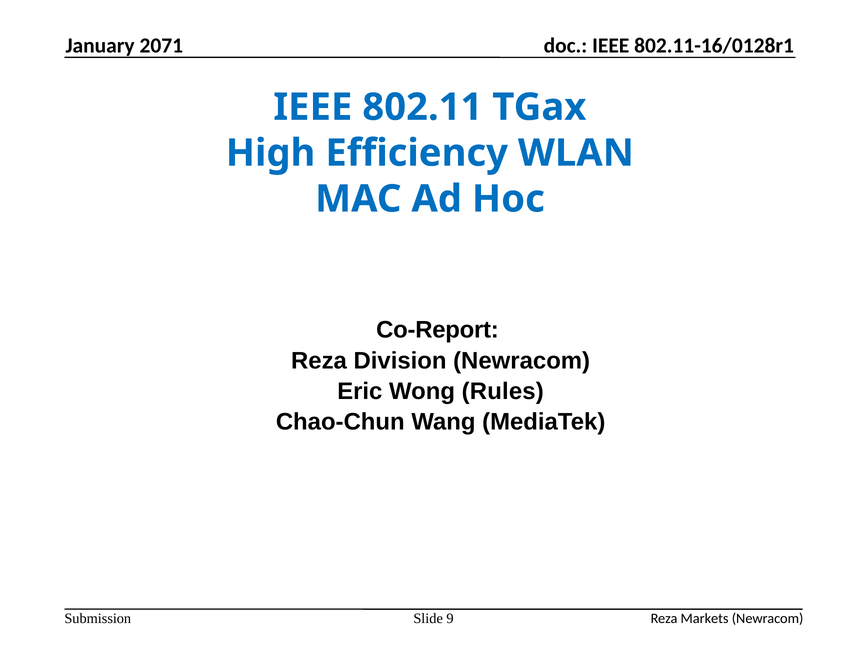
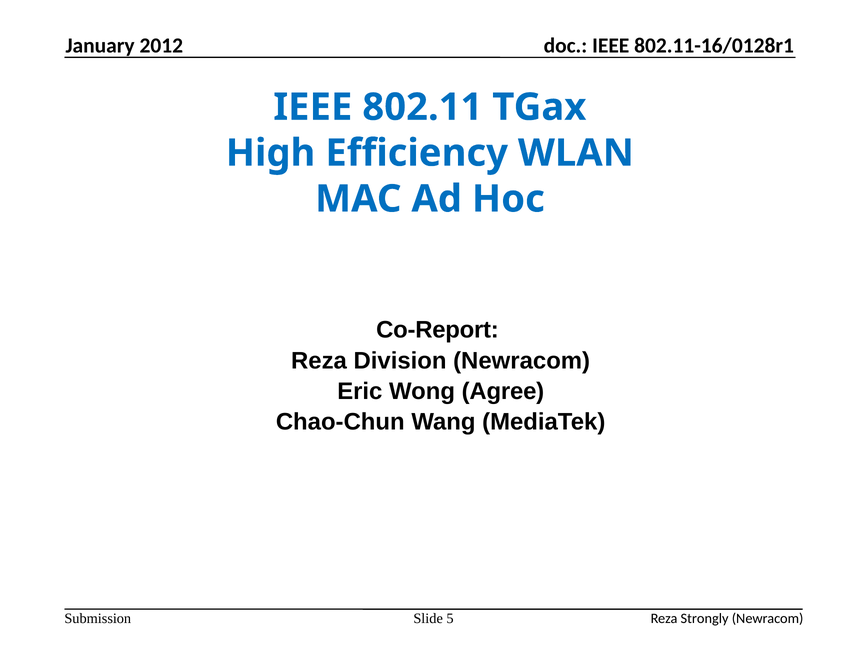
2071: 2071 -> 2012 (161, 46)
Rules: Rules -> Agree (503, 391)
9: 9 -> 5 (450, 619)
Markets: Markets -> Strongly (705, 619)
